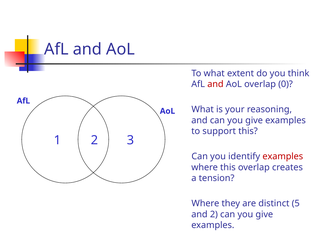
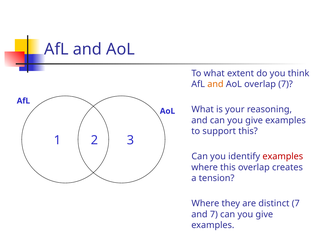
and colour: red -> orange (215, 84)
overlap 0: 0 -> 7 (286, 84)
distinct 5: 5 -> 7 (296, 203)
and 2: 2 -> 7 (214, 214)
